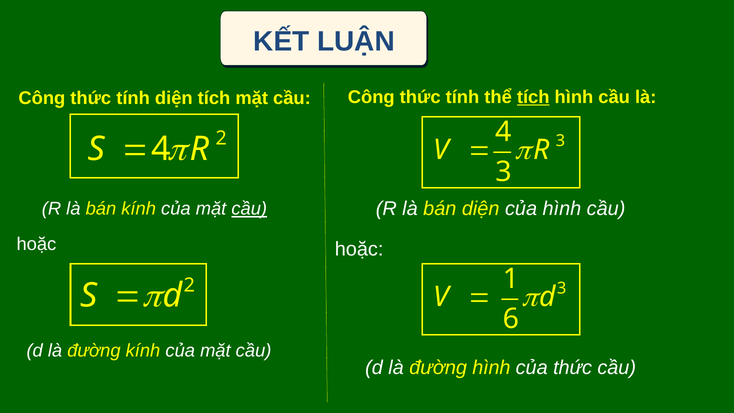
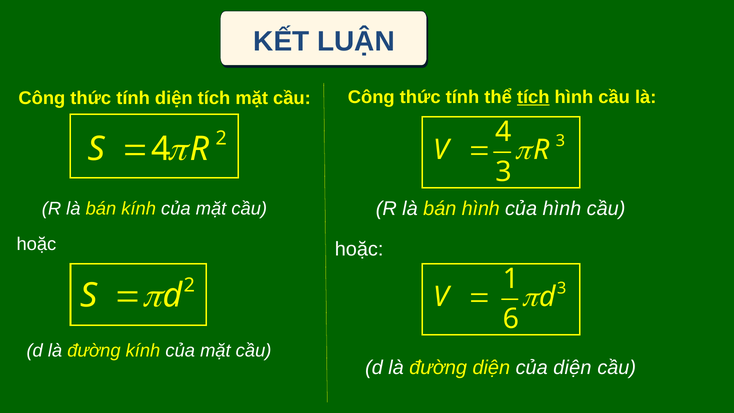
bán diện: diện -> hình (481, 208)
cầu underline: present -> none (249, 209)
đường hình: hình -> diện (491, 368)
của thức: thức -> diện (572, 368)
